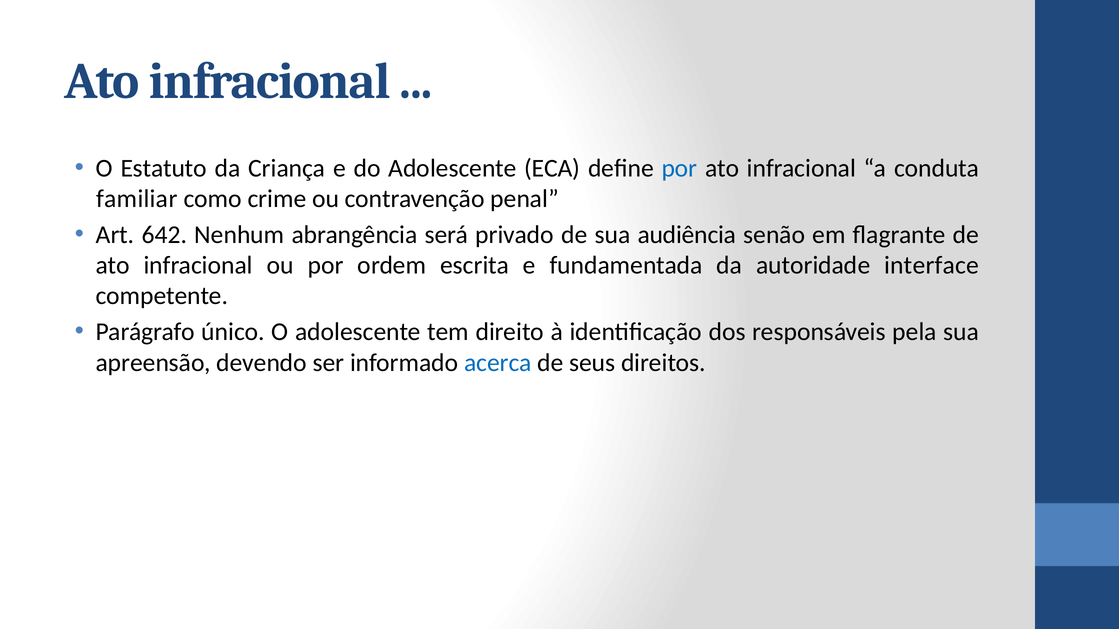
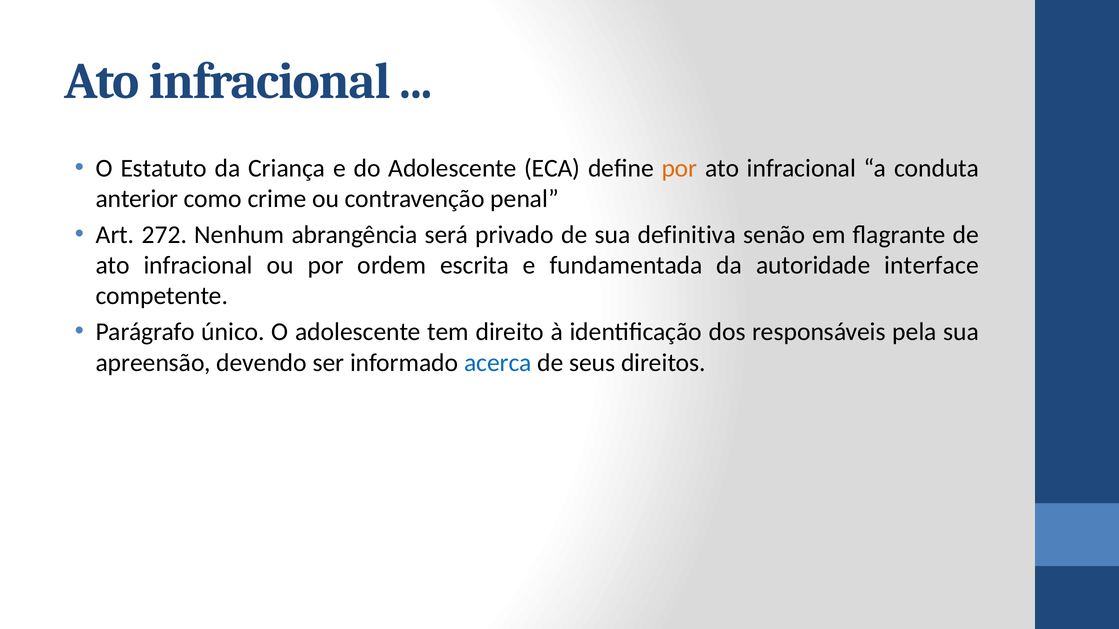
por colour: blue -> orange (679, 168)
familiar: familiar -> anterior (137, 199)
642: 642 -> 272 (164, 235)
audiência: audiência -> definitiva (687, 235)
